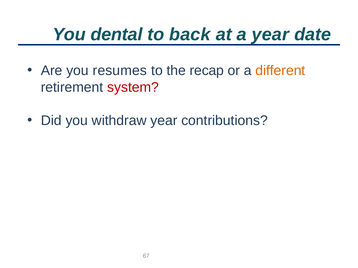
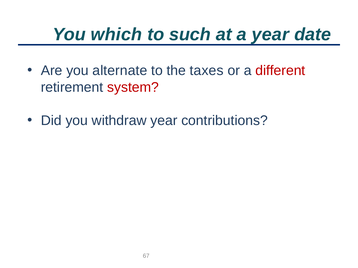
dental: dental -> which (116, 35)
back: back -> such (190, 35)
resumes: resumes -> alternate (120, 71)
recap: recap -> taxes (207, 71)
different colour: orange -> red (280, 71)
